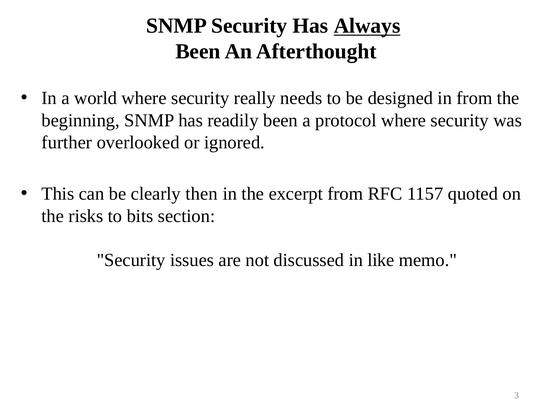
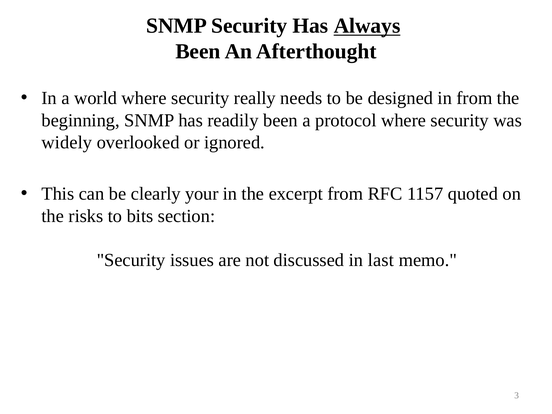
further: further -> widely (67, 142)
then: then -> your (202, 194)
like: like -> last (381, 260)
